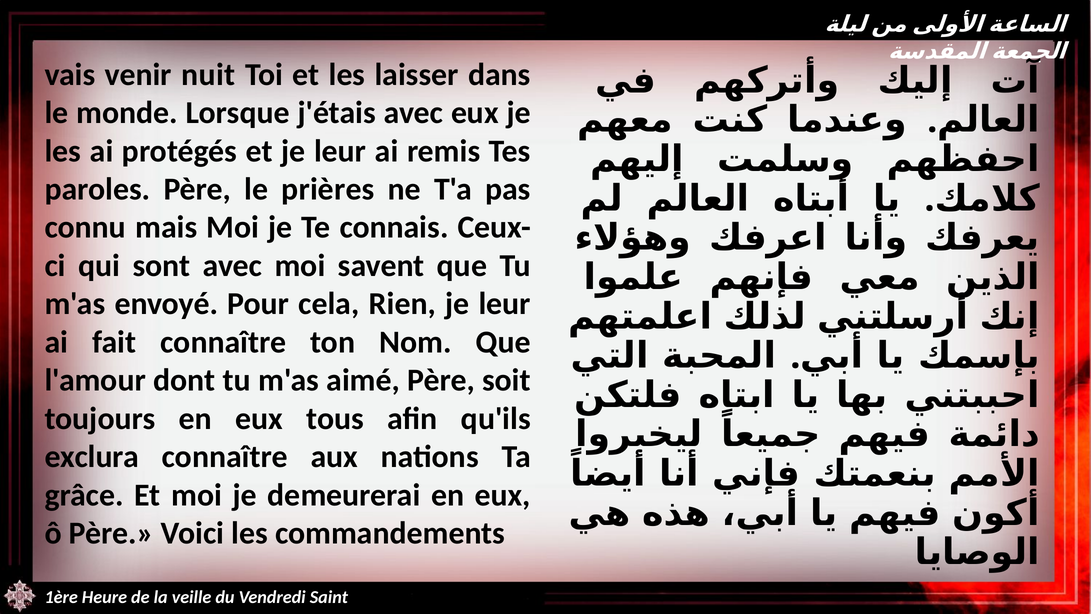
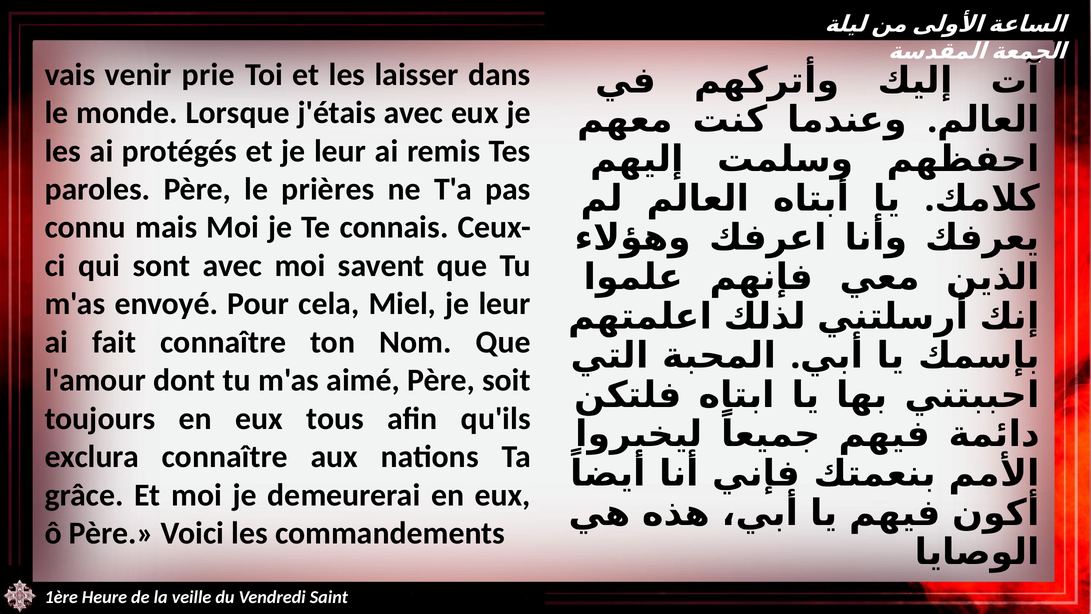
nuit: nuit -> prie (208, 75)
Rien: Rien -> Miel (402, 304)
